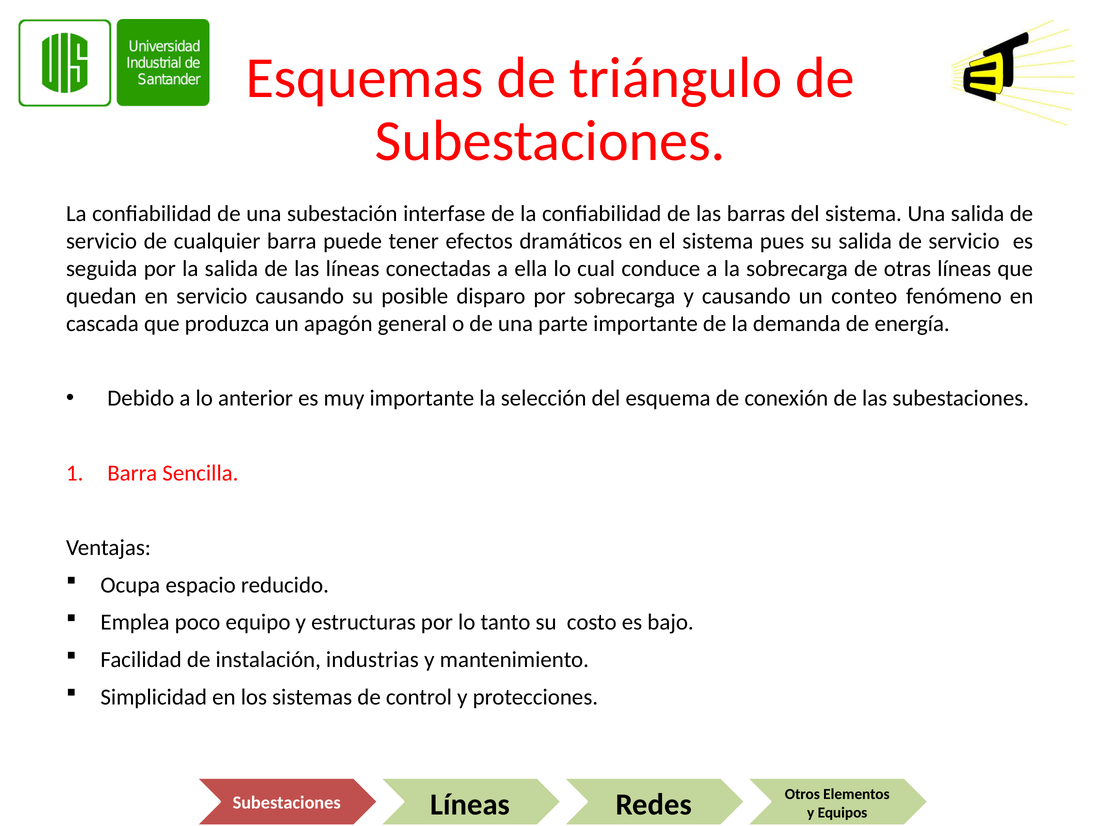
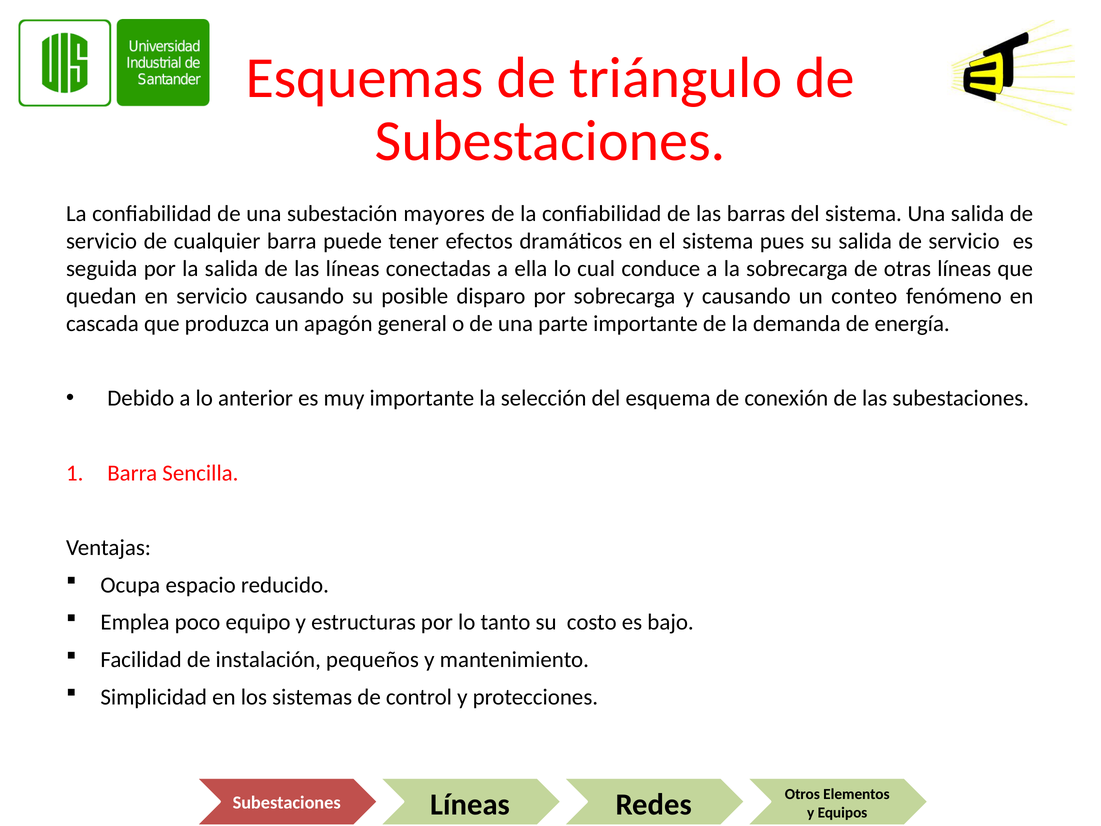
interfase: interfase -> mayores (444, 214)
industrias: industrias -> pequeños (372, 660)
